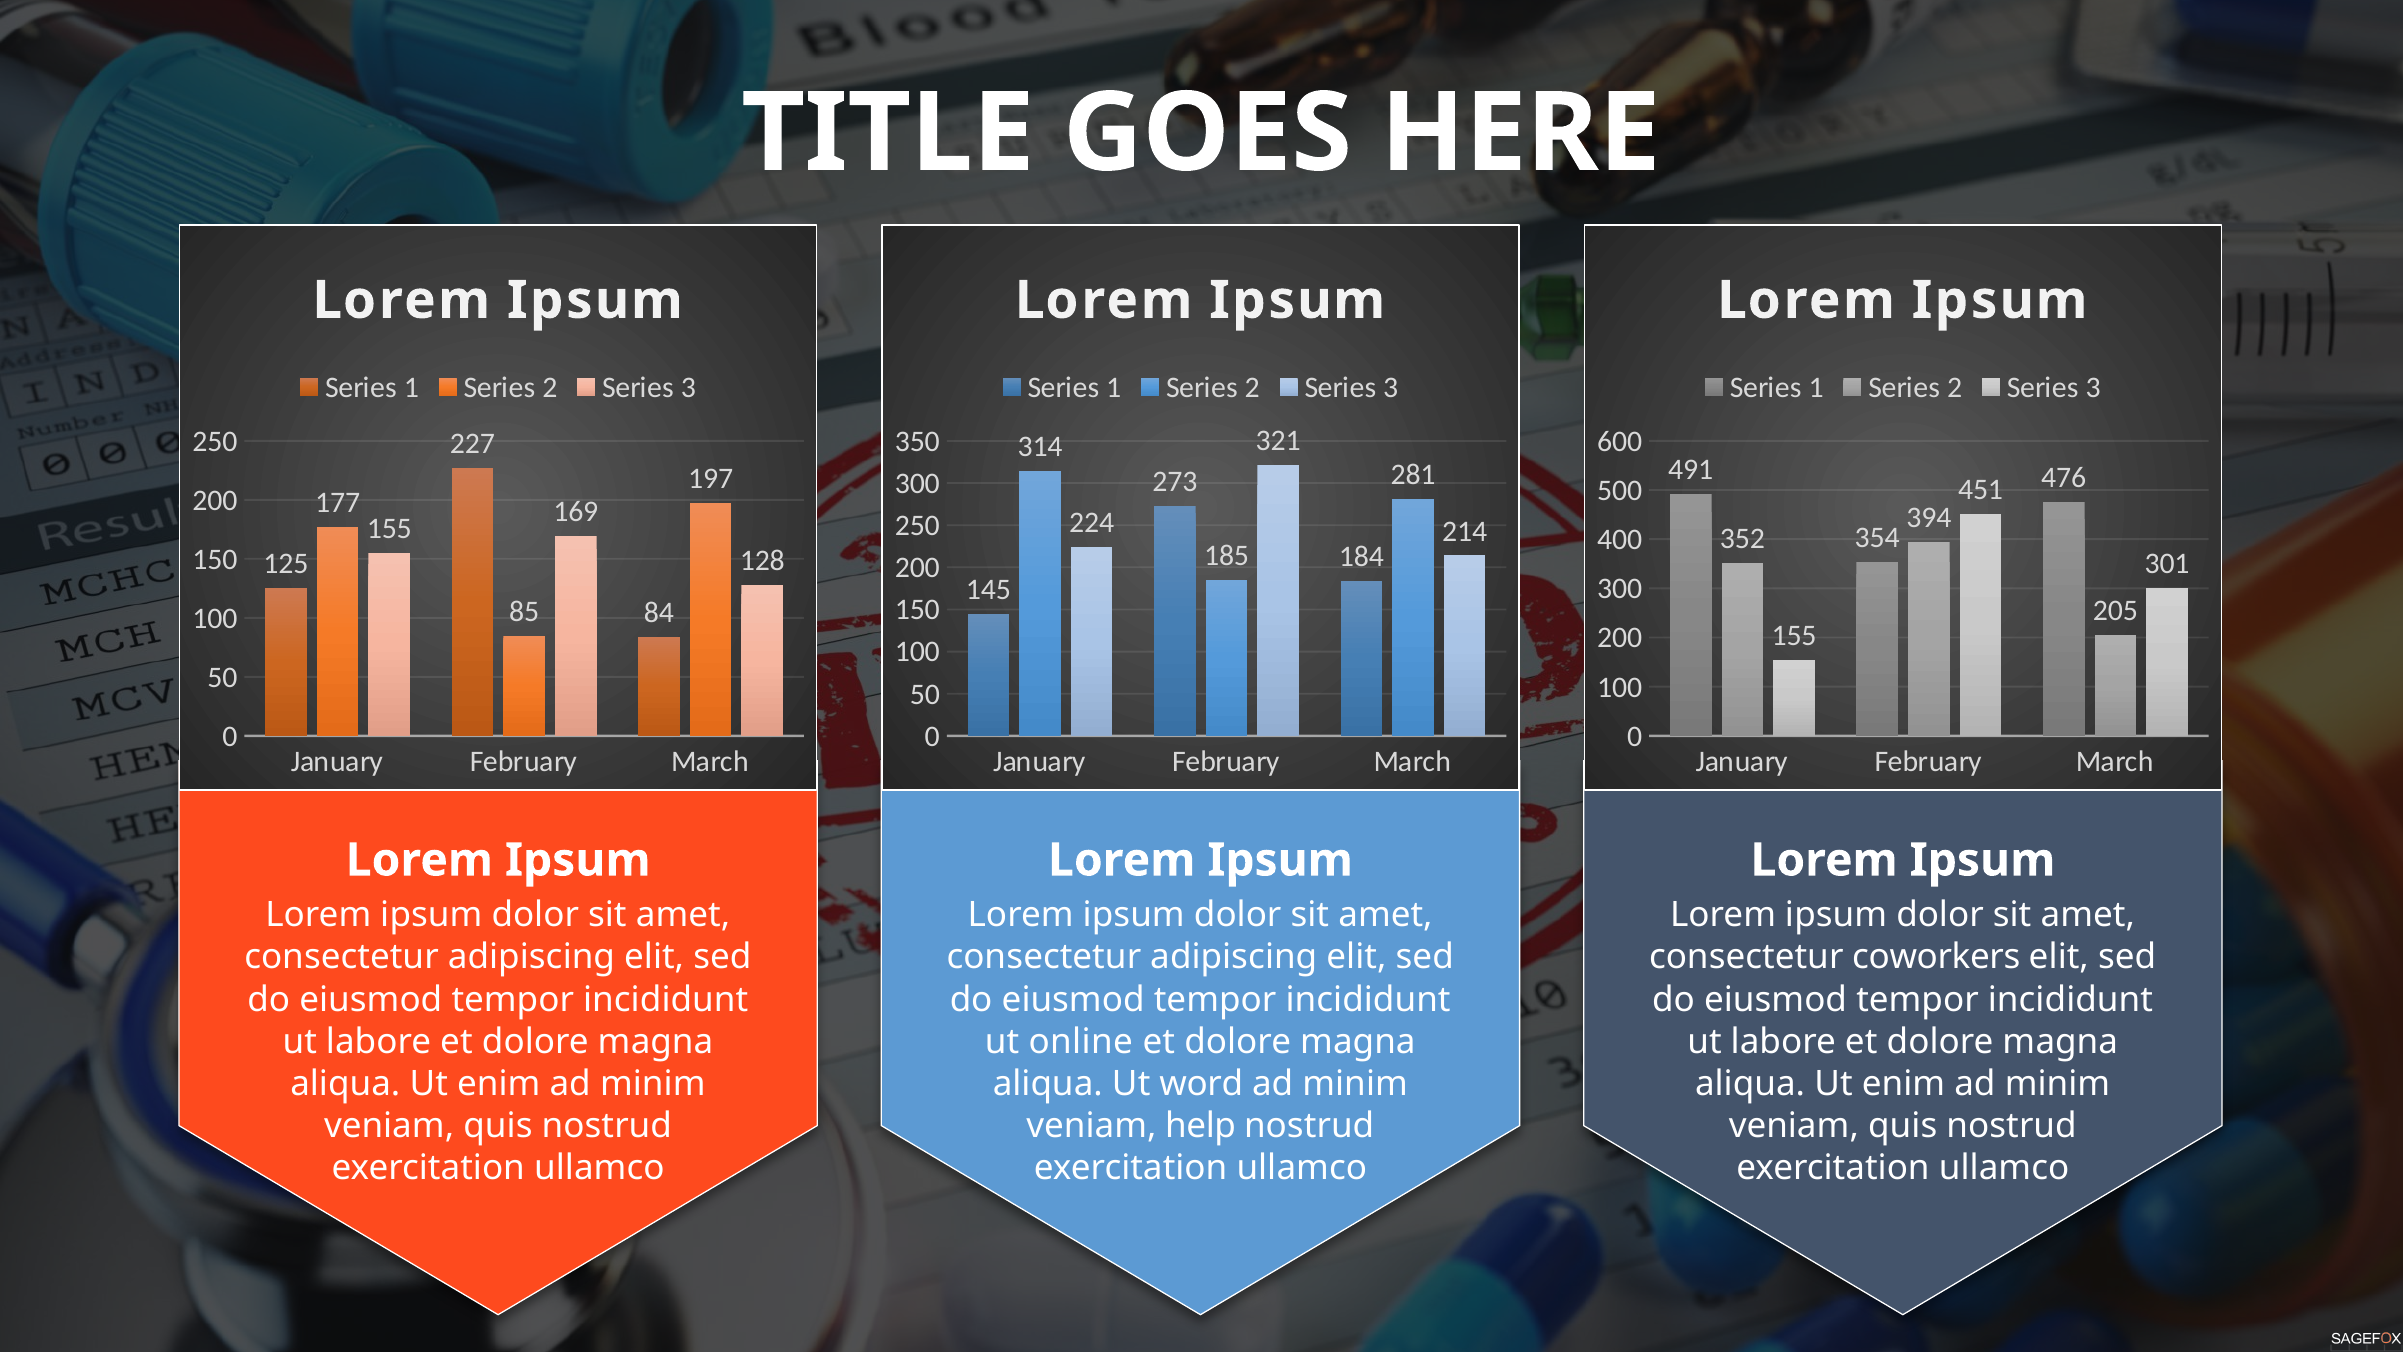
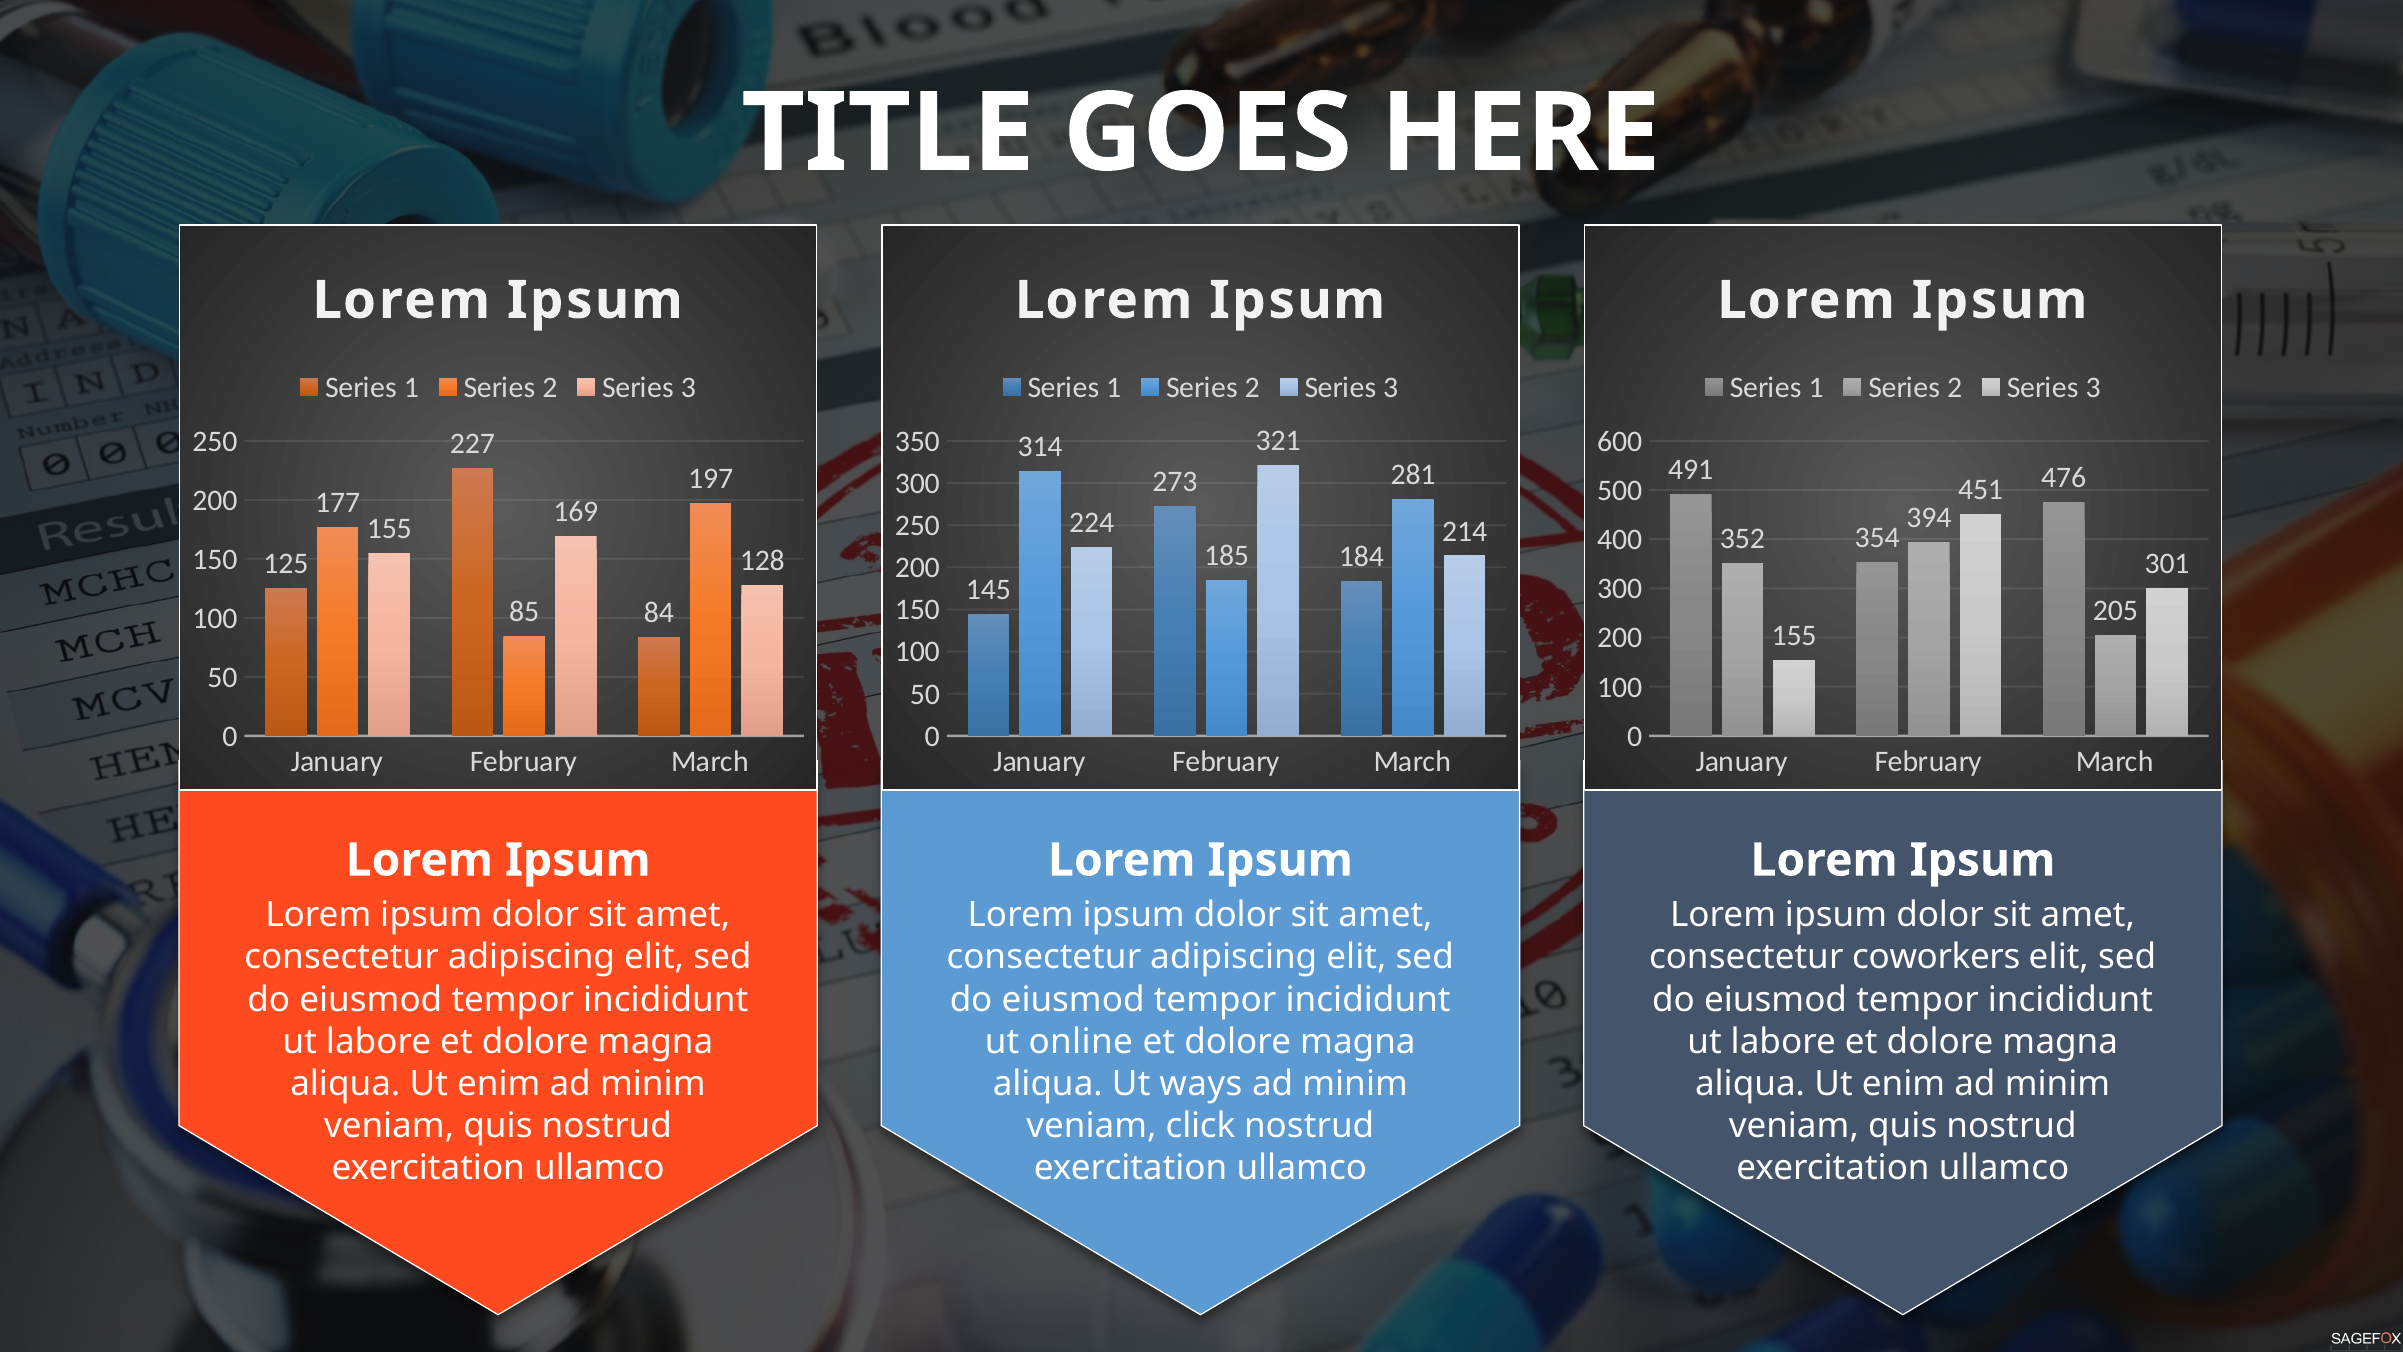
word: word -> ways (1201, 1083)
help: help -> click (1200, 1125)
